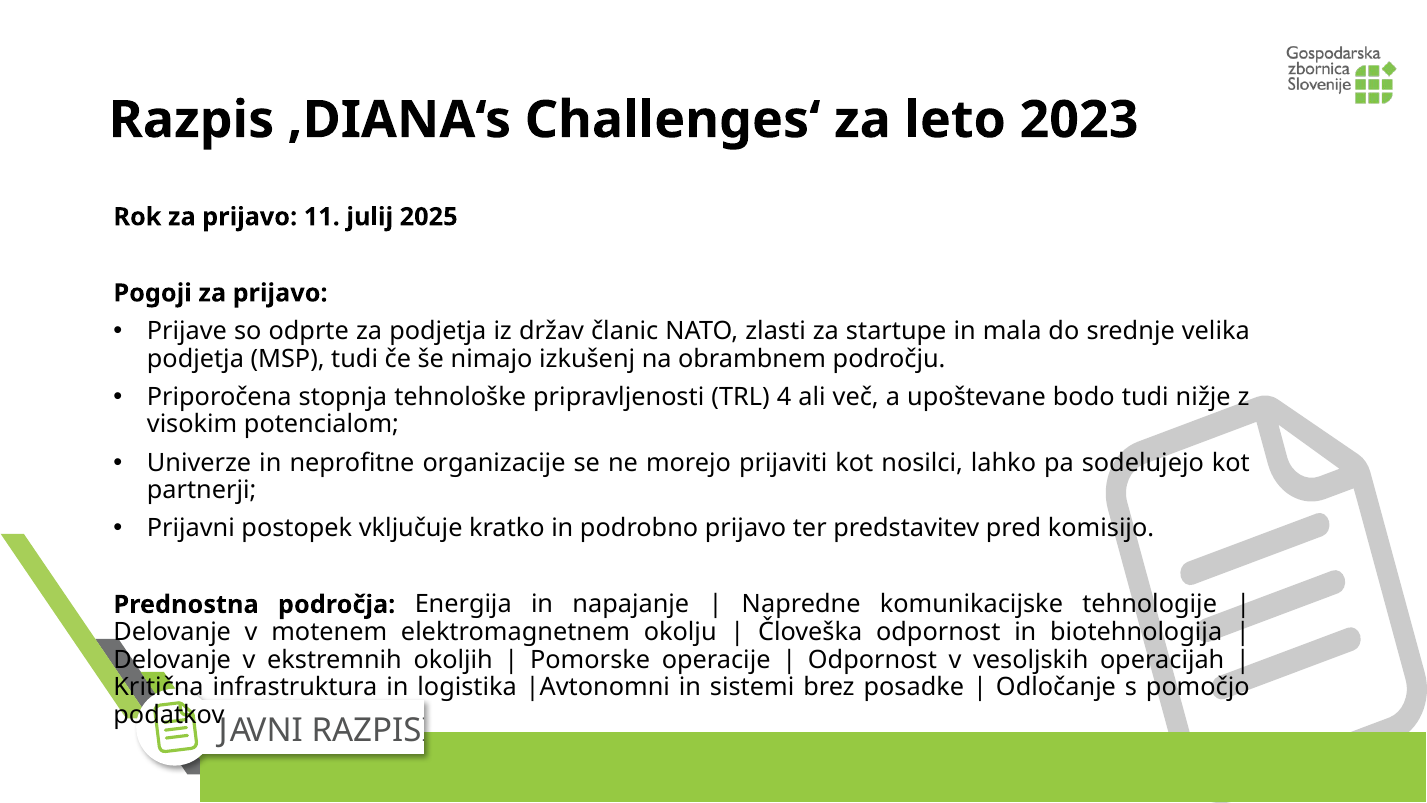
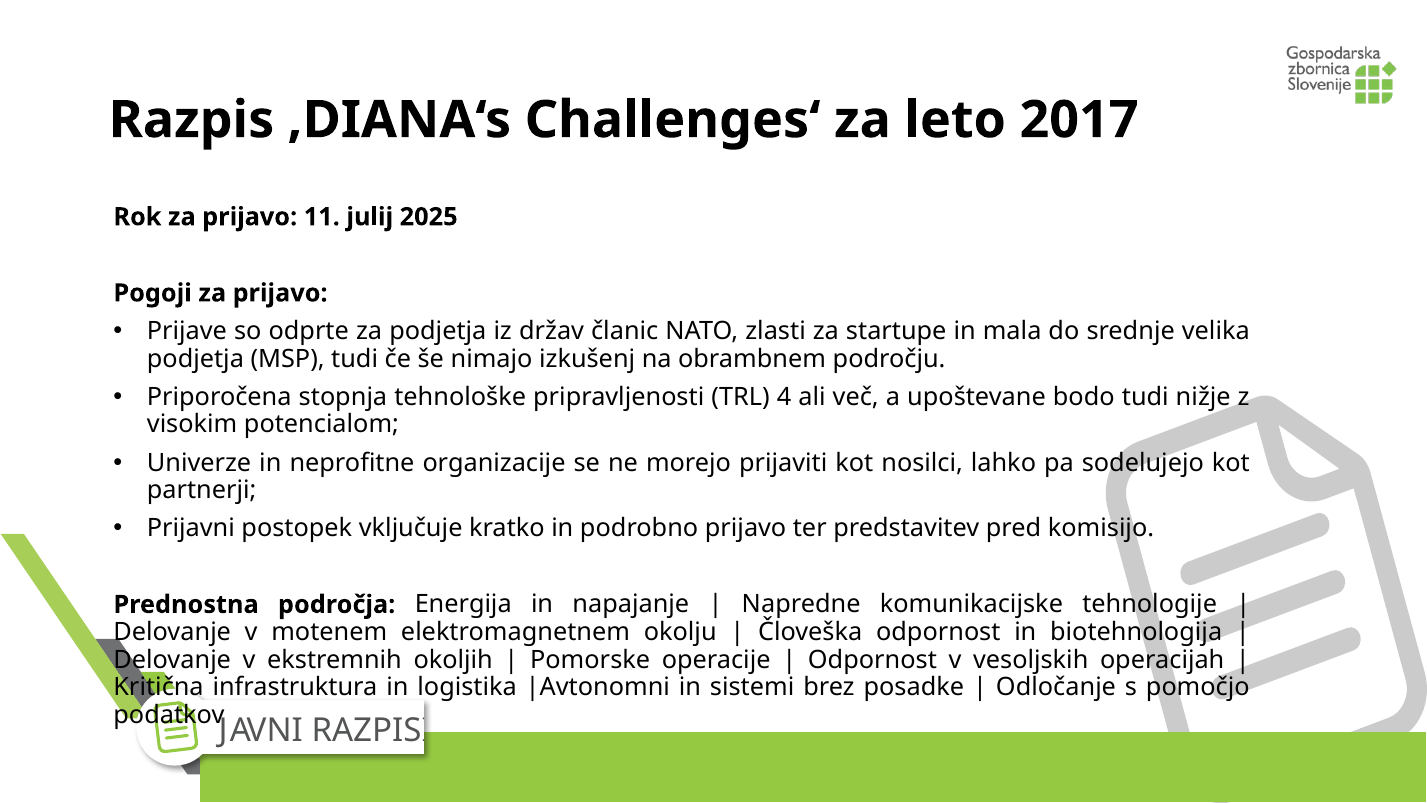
2023: 2023 -> 2017 (1079, 120)
